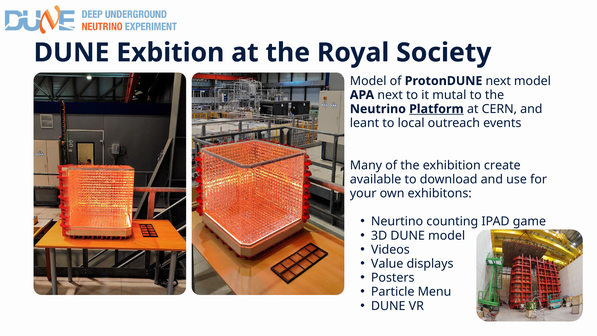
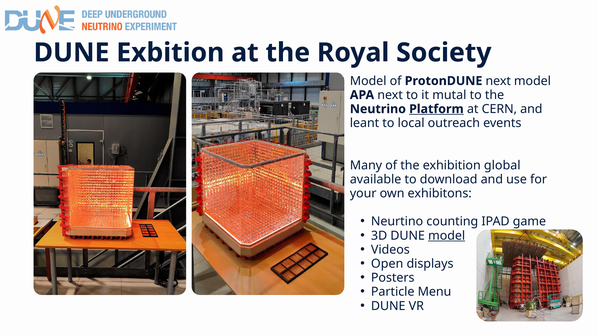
create: create -> global (502, 165)
model underline: none -> present (447, 235)
Value: Value -> Open (387, 264)
